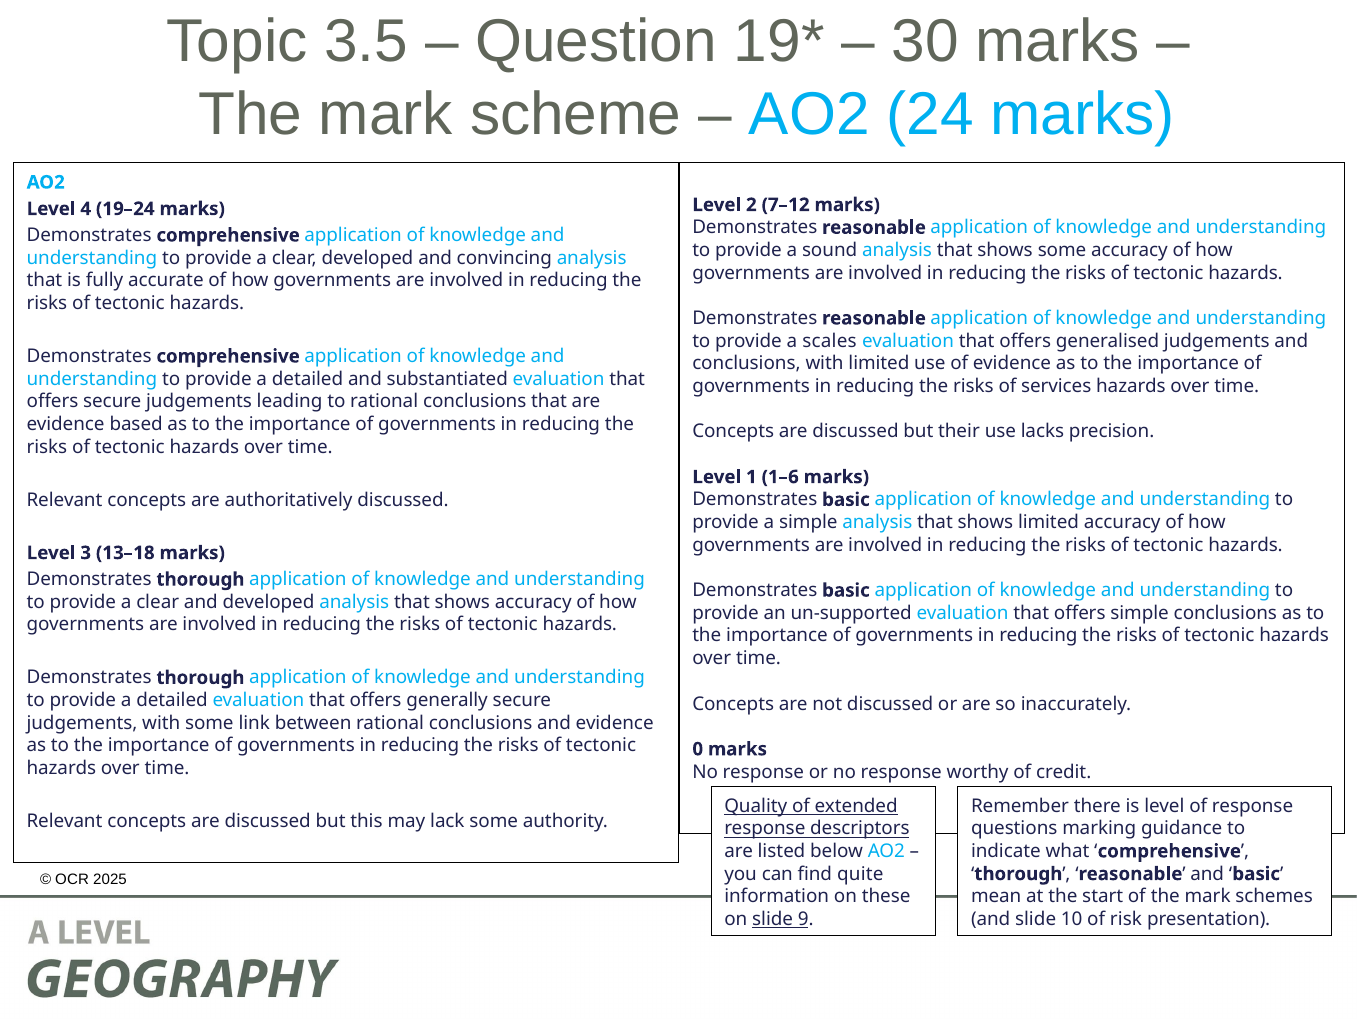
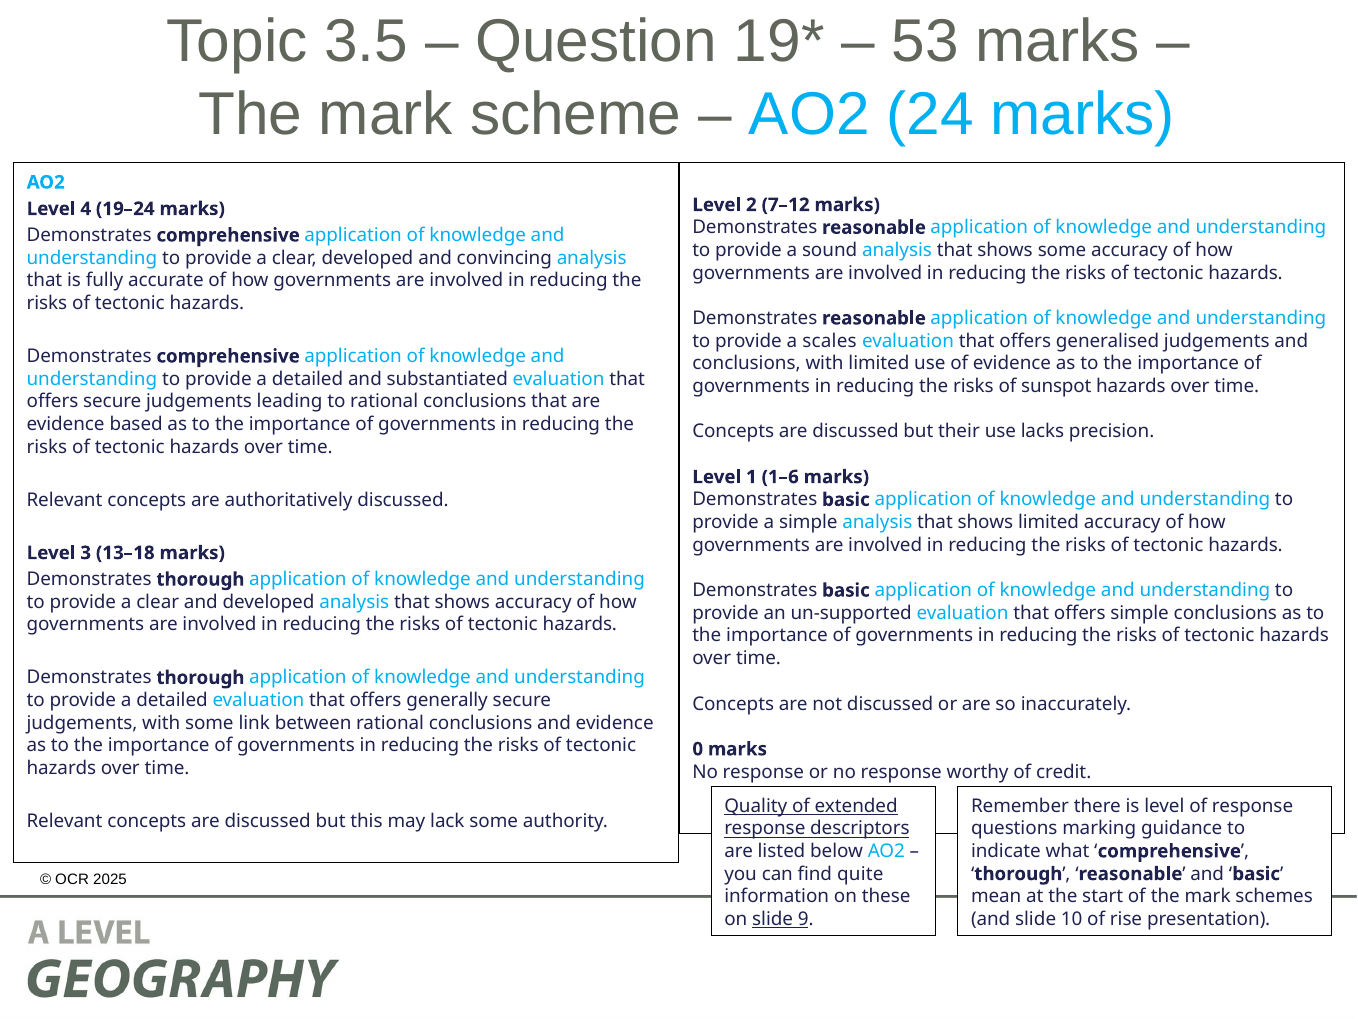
30: 30 -> 53 (925, 42)
services: services -> sunspot (1056, 386)
risk: risk -> rise (1126, 919)
